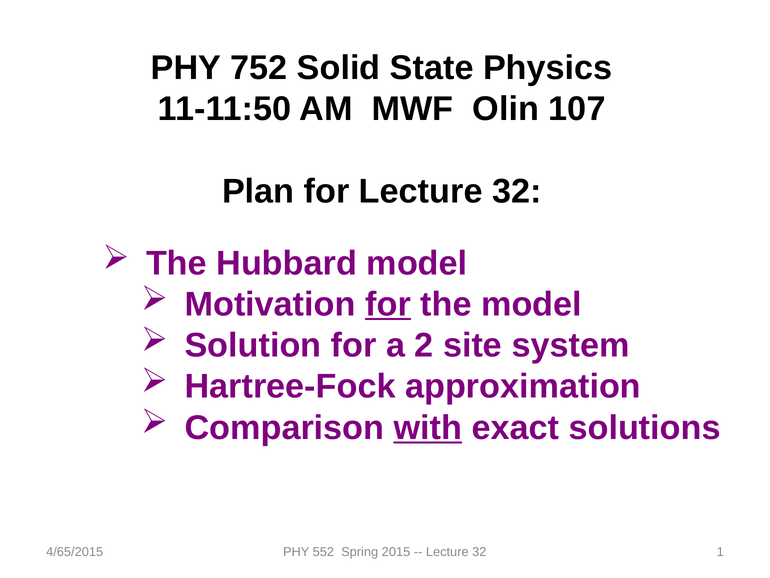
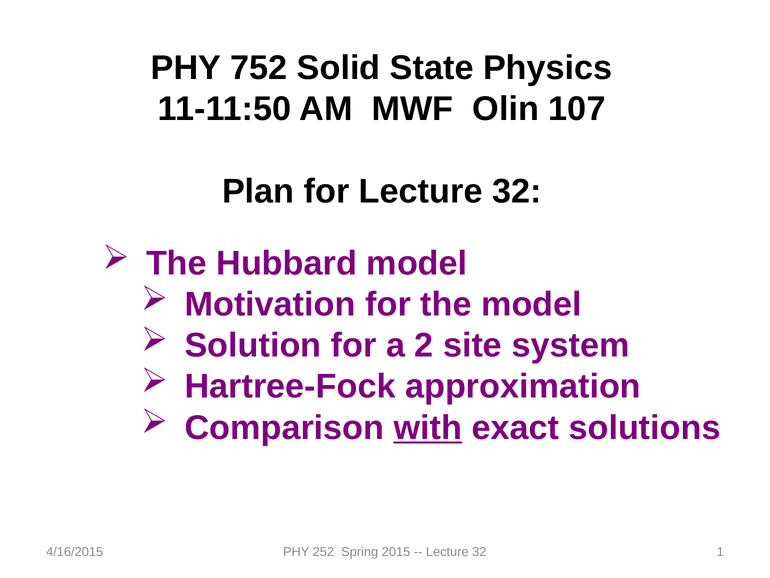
for underline: present -> none (388, 304)
4/65/2015: 4/65/2015 -> 4/16/2015 (75, 552)
552: 552 -> 252 (323, 552)
